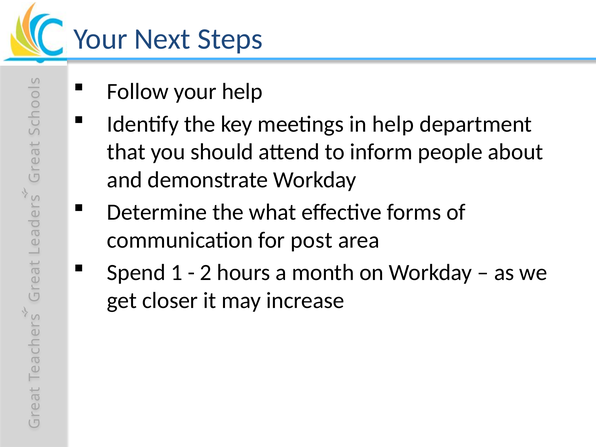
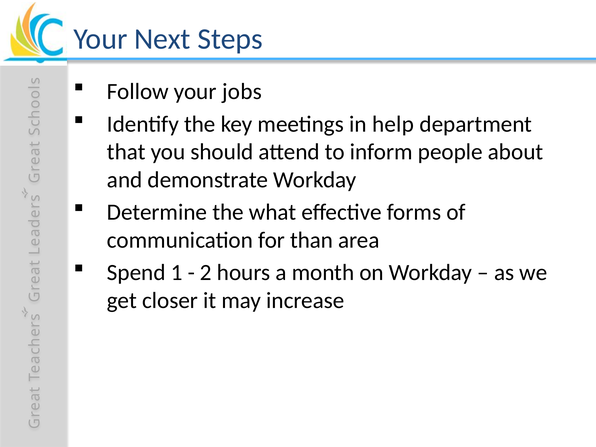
your help: help -> jobs (242, 92)
post: post -> than (312, 240)
